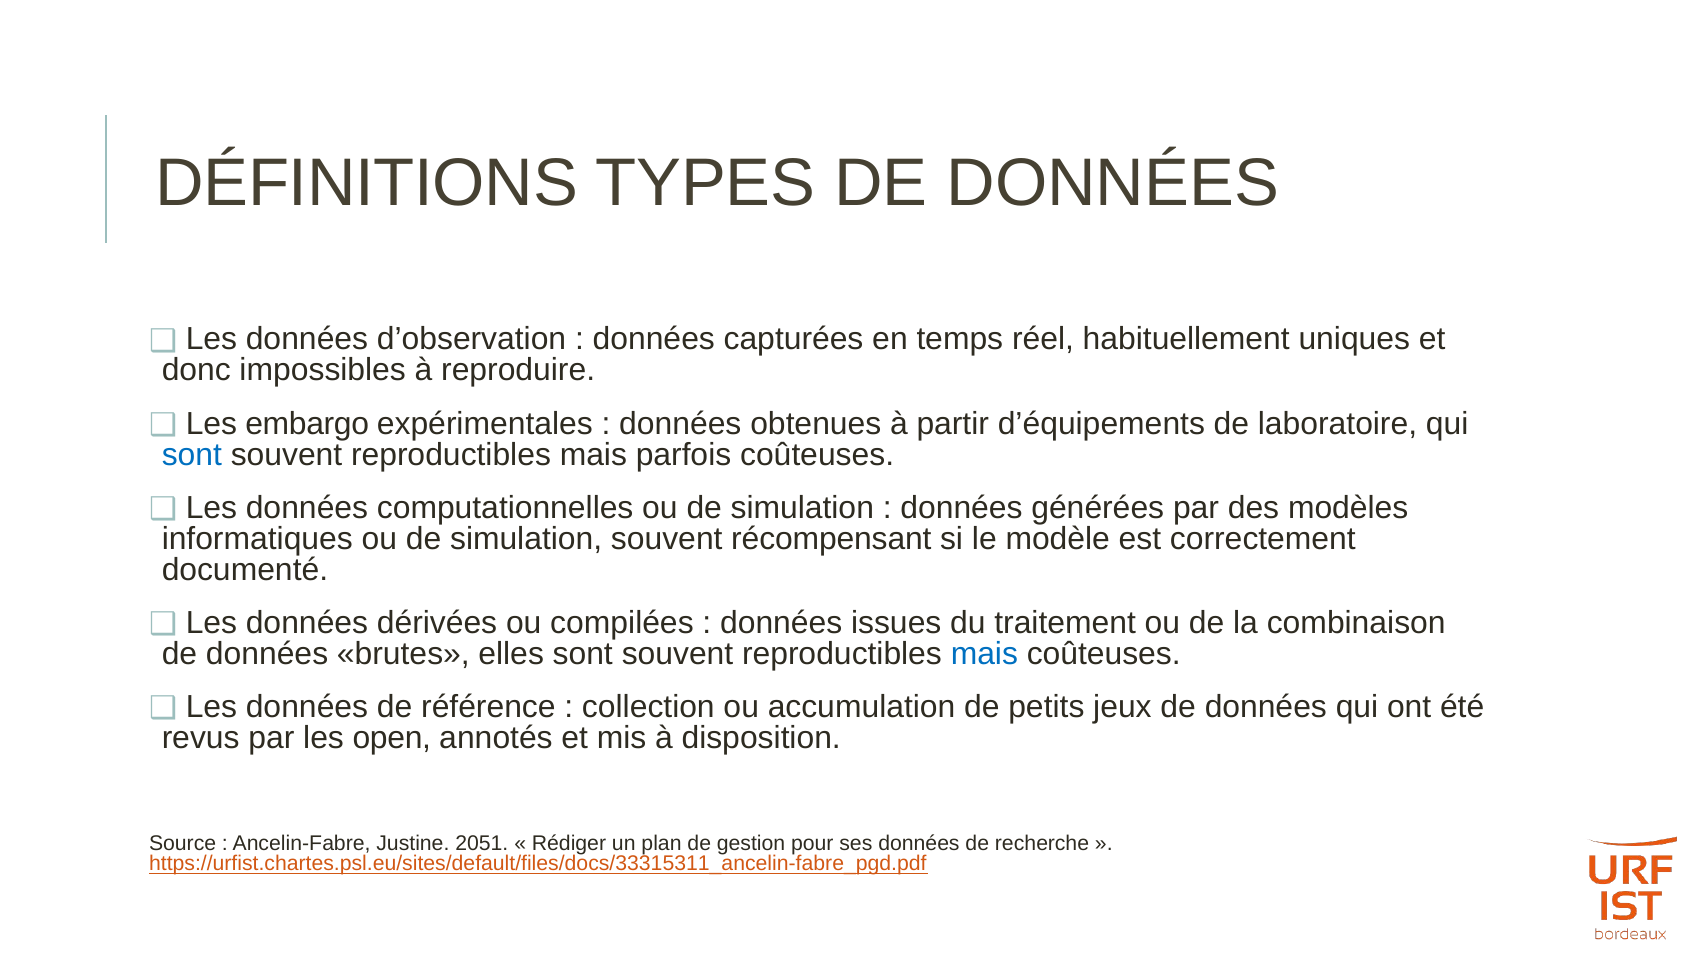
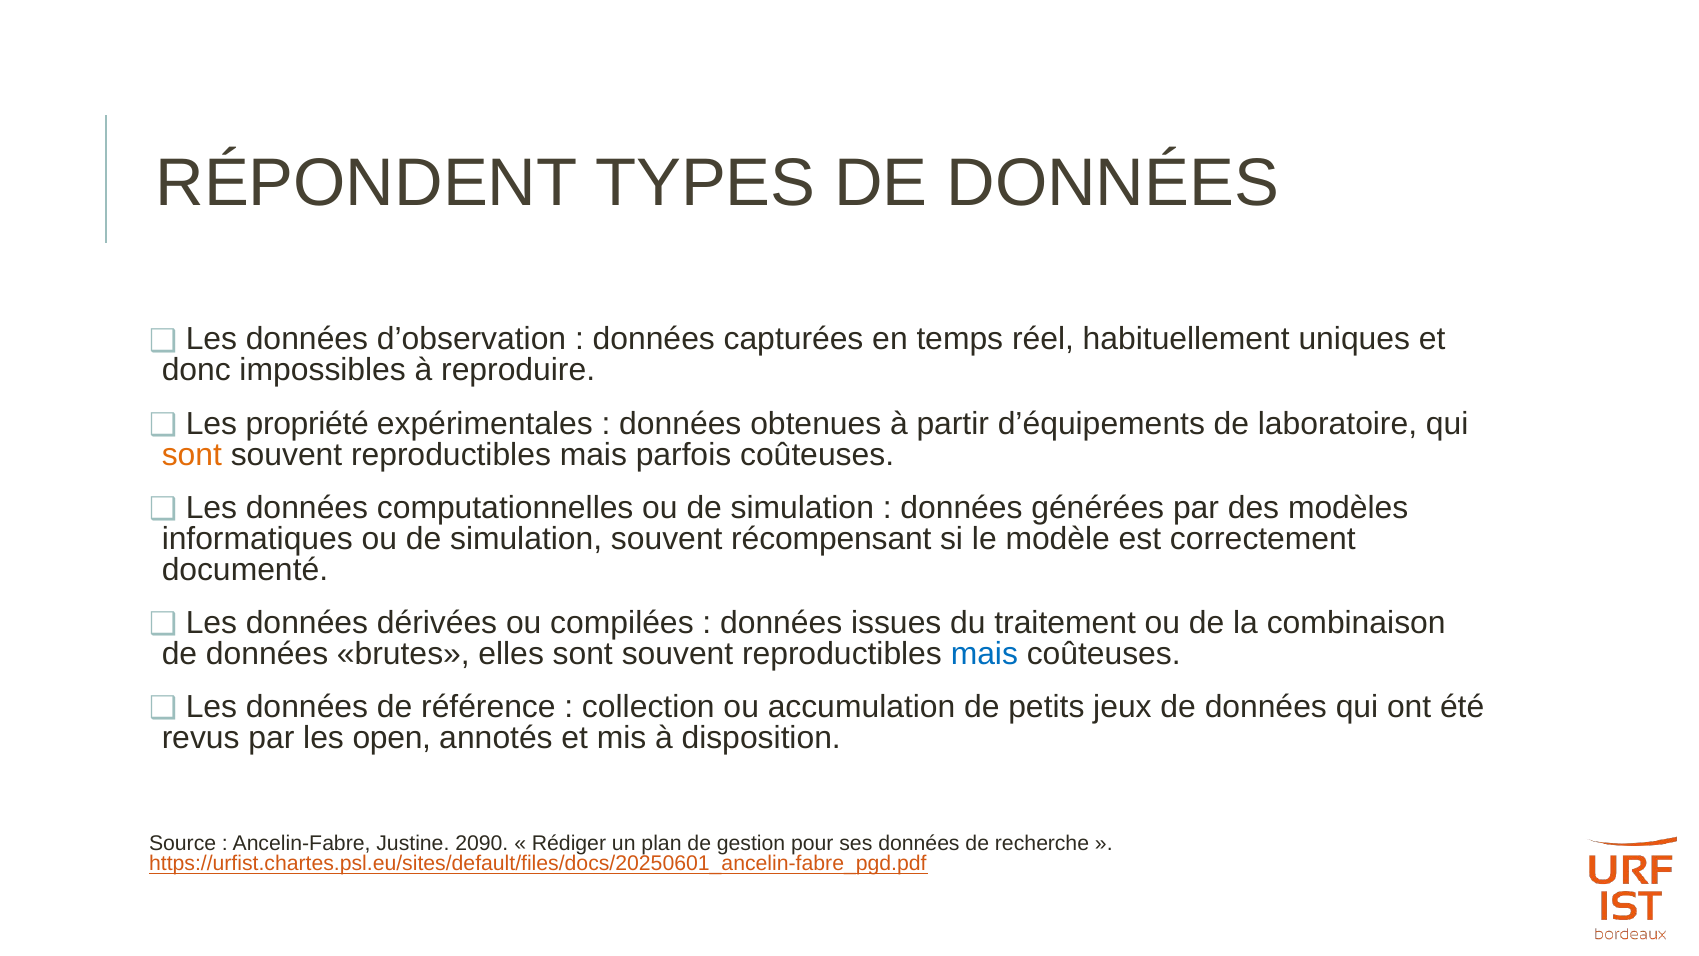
DÉFINITIONS: DÉFINITIONS -> RÉPONDENT (367, 183)
embargo: embargo -> propriété (307, 423)
sont colour: blue -> orange (192, 454)
2051: 2051 -> 2090 (482, 843)
https://urfist.chartes.psl.eu/sites/default/files/docs/33315311_ancelin-fabre_pgd.pdf: https://urfist.chartes.psl.eu/sites/default/files/docs/33315311_ancelin-fabre_pgd.pdf -> https://urfist.chartes.psl.eu/sites/default/files/docs/20250601_ancelin-fabre_pgd.pdf (538, 864)
